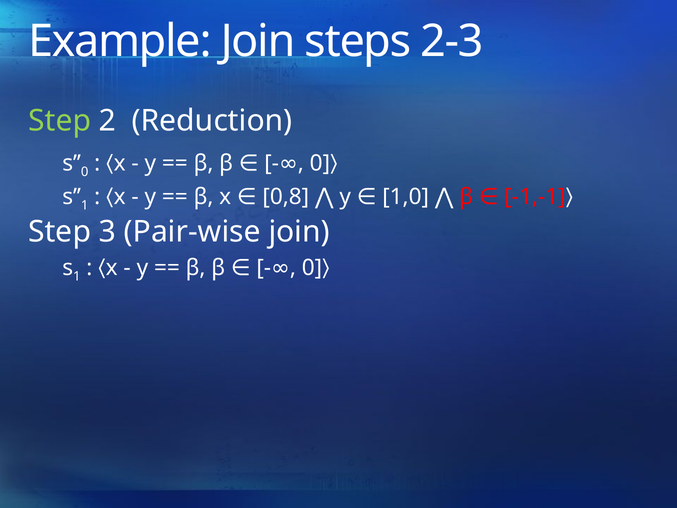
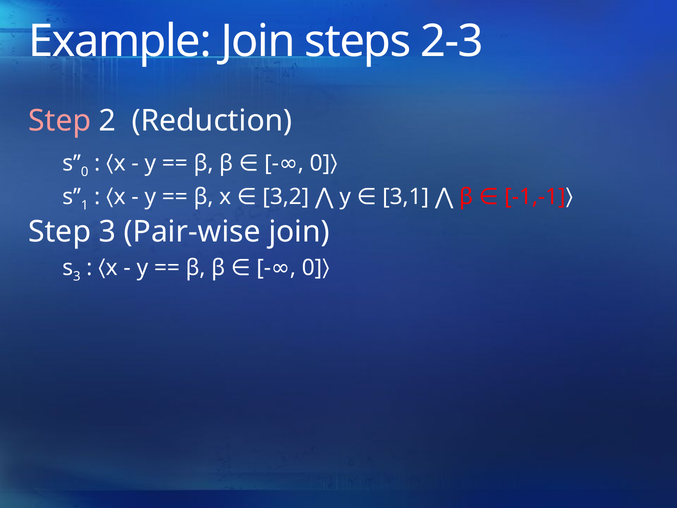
Step colour: light green -> pink (60, 121)
0,8: 0,8 -> 3,2 (286, 197)
1,0: 1,0 -> 3,1 (406, 197)
1: 1 -> 3 (77, 276)
